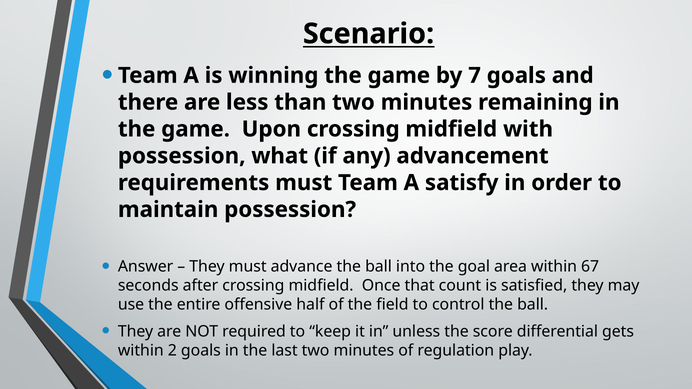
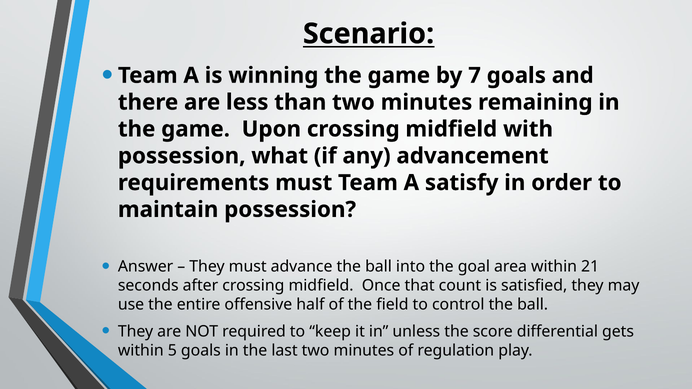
67: 67 -> 21 (590, 267)
2: 2 -> 5 (172, 351)
